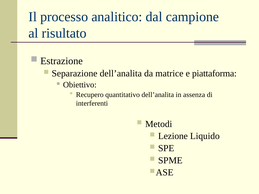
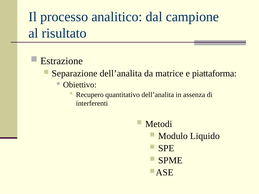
Lezione: Lezione -> Modulo (173, 136)
